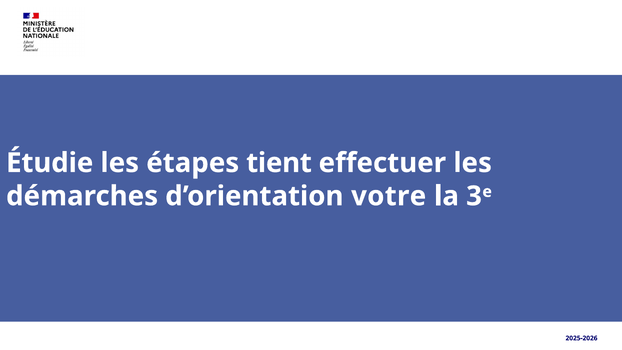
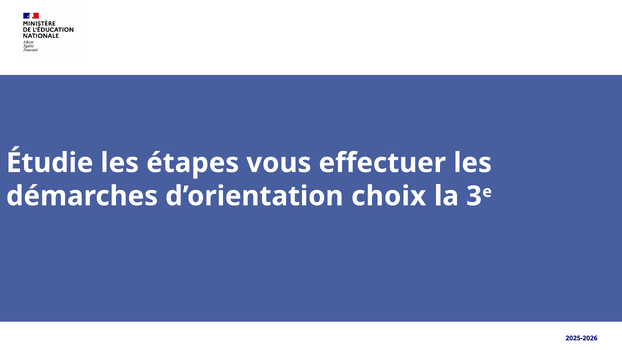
tient: tient -> vous (279, 163)
votre: votre -> choix (389, 196)
